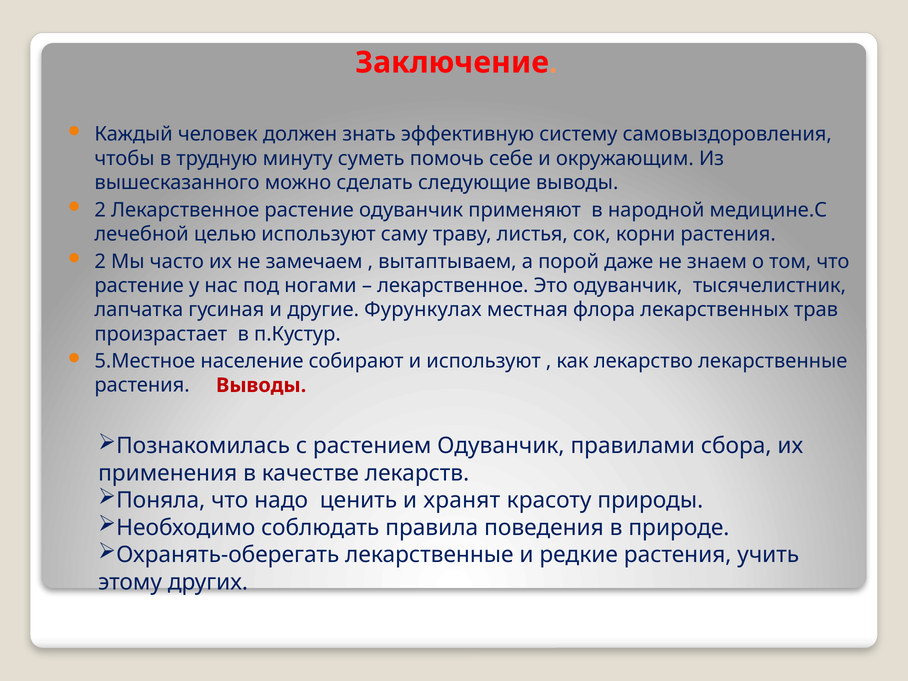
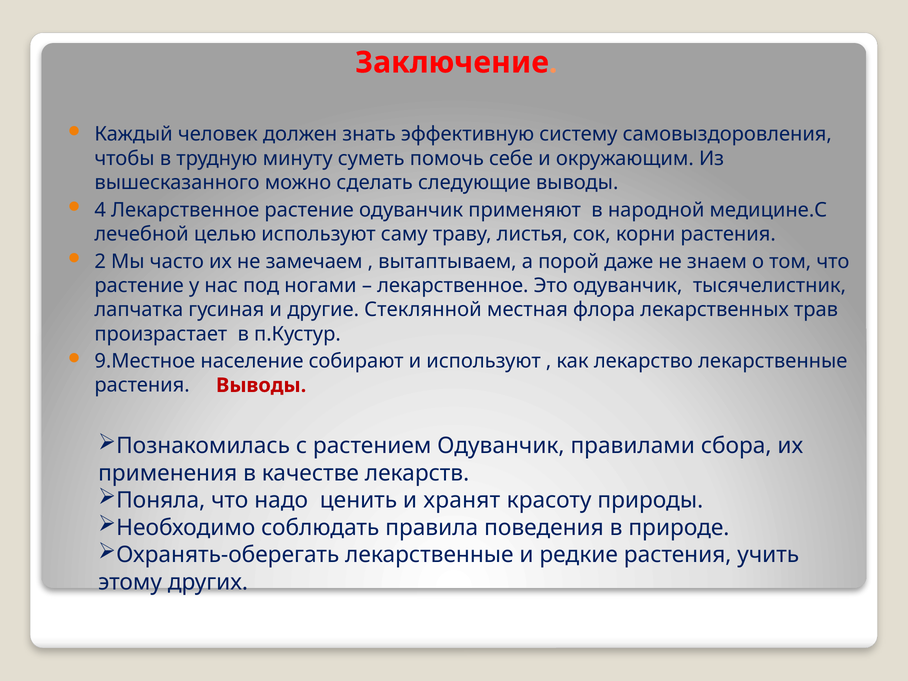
2: 2 -> 4 (100, 210)
Фурункулах: Фурункулах -> Стеклянной (423, 310)
5.Местное: 5.Местное -> 9.Местное (145, 361)
